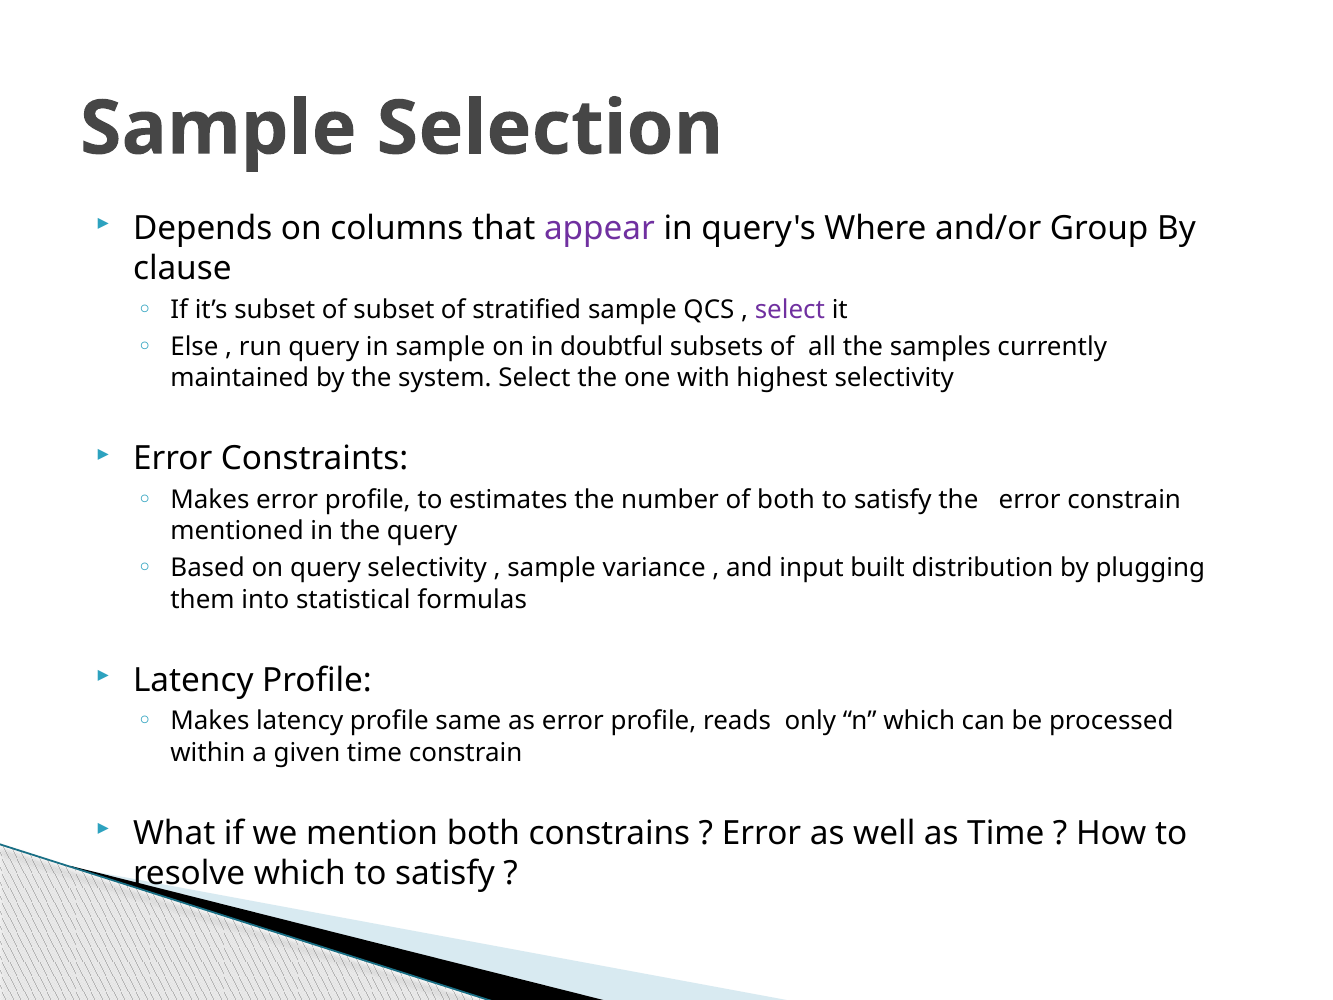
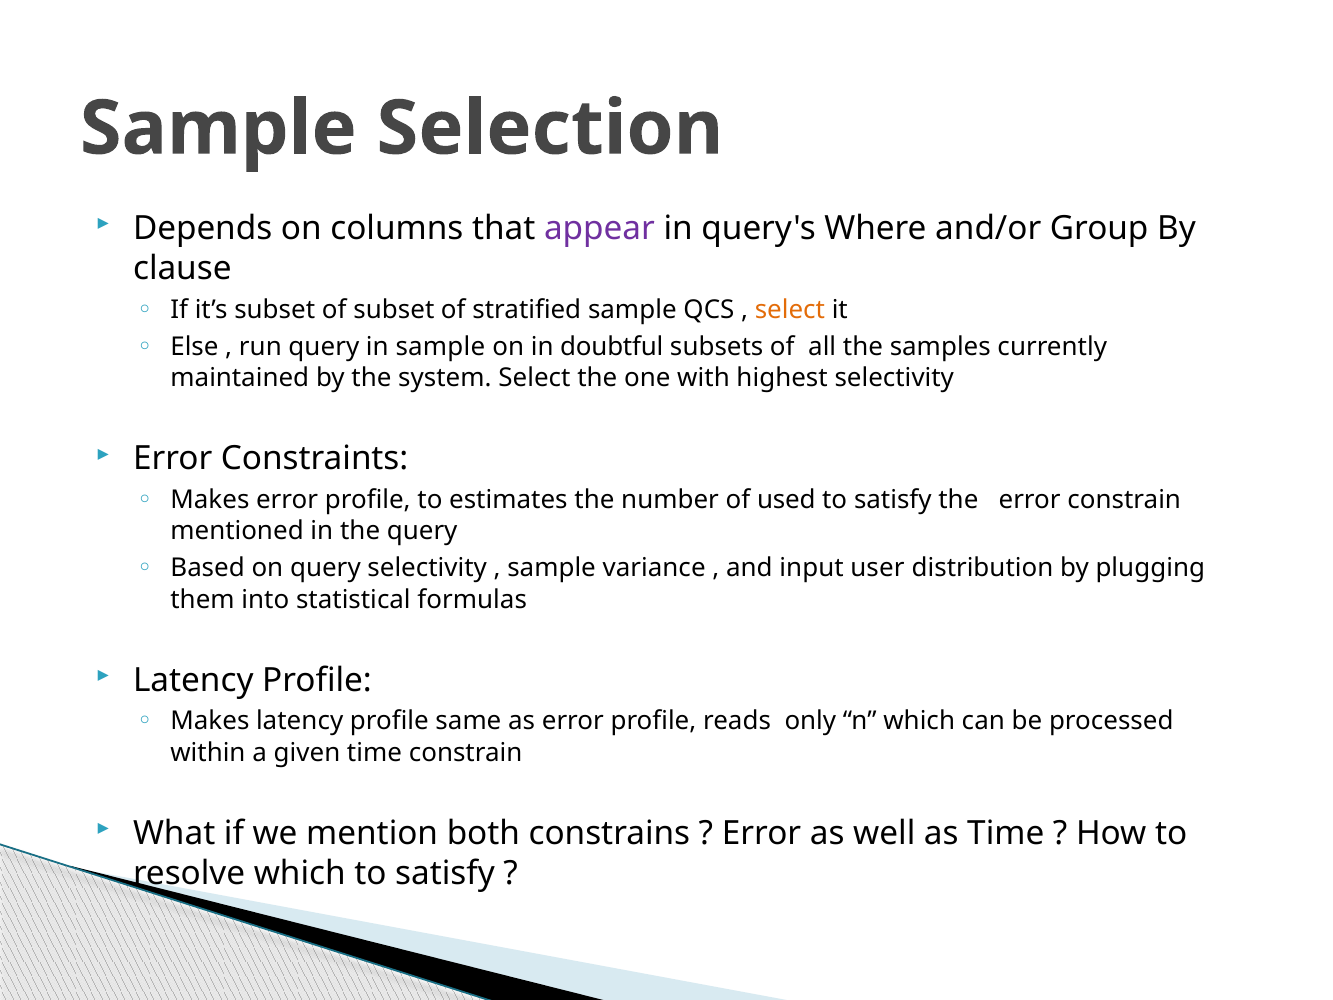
select colour: purple -> orange (790, 310)
of both: both -> used (786, 500)
built: built -> user (877, 568)
